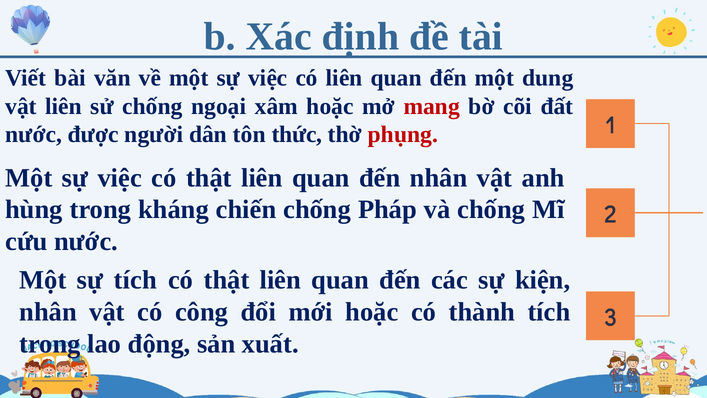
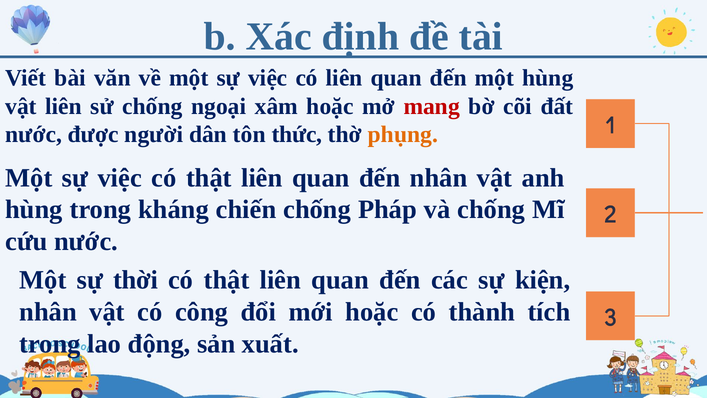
một dung: dung -> hùng (548, 78)
phụng colour: red -> orange (403, 135)
sự tích: tích -> thời (136, 280)
